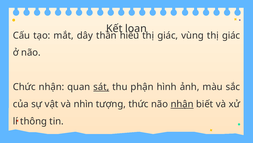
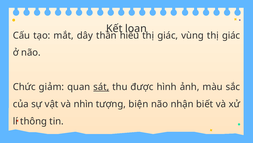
Chức nhận: nhận -> giảm (51, 87)
phận: phận -> được (142, 87)
thức: thức -> biện (138, 104)
nhận underline: present -> none (182, 104)
